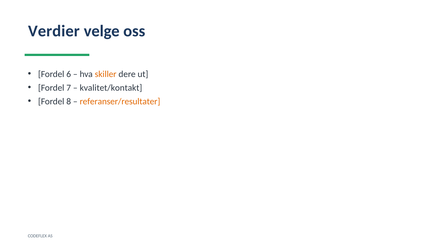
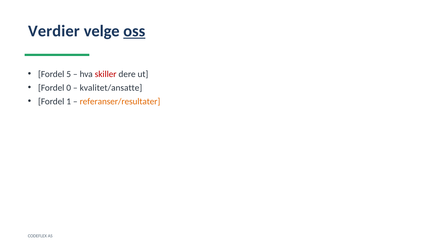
oss underline: none -> present (134, 31)
6: 6 -> 5 (69, 74)
skiller colour: orange -> red (106, 74)
7: 7 -> 0 (69, 88)
kvalitet/kontakt: kvalitet/kontakt -> kvalitet/ansatte (111, 88)
8: 8 -> 1 (69, 102)
